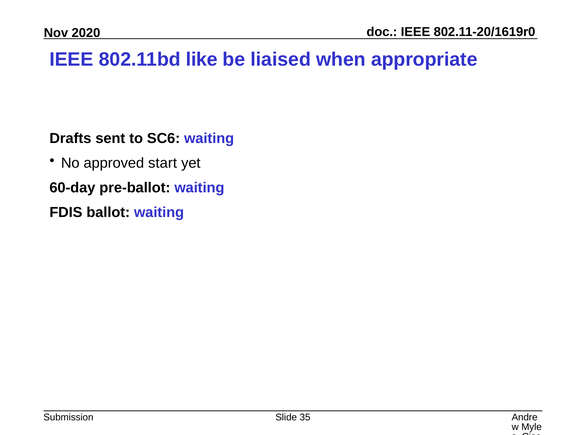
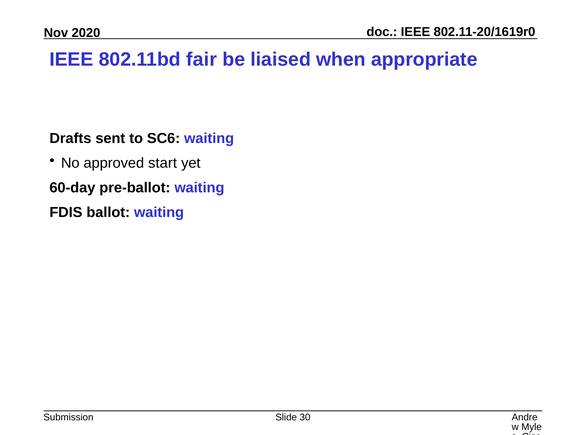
like: like -> fair (202, 59)
35: 35 -> 30 (305, 418)
